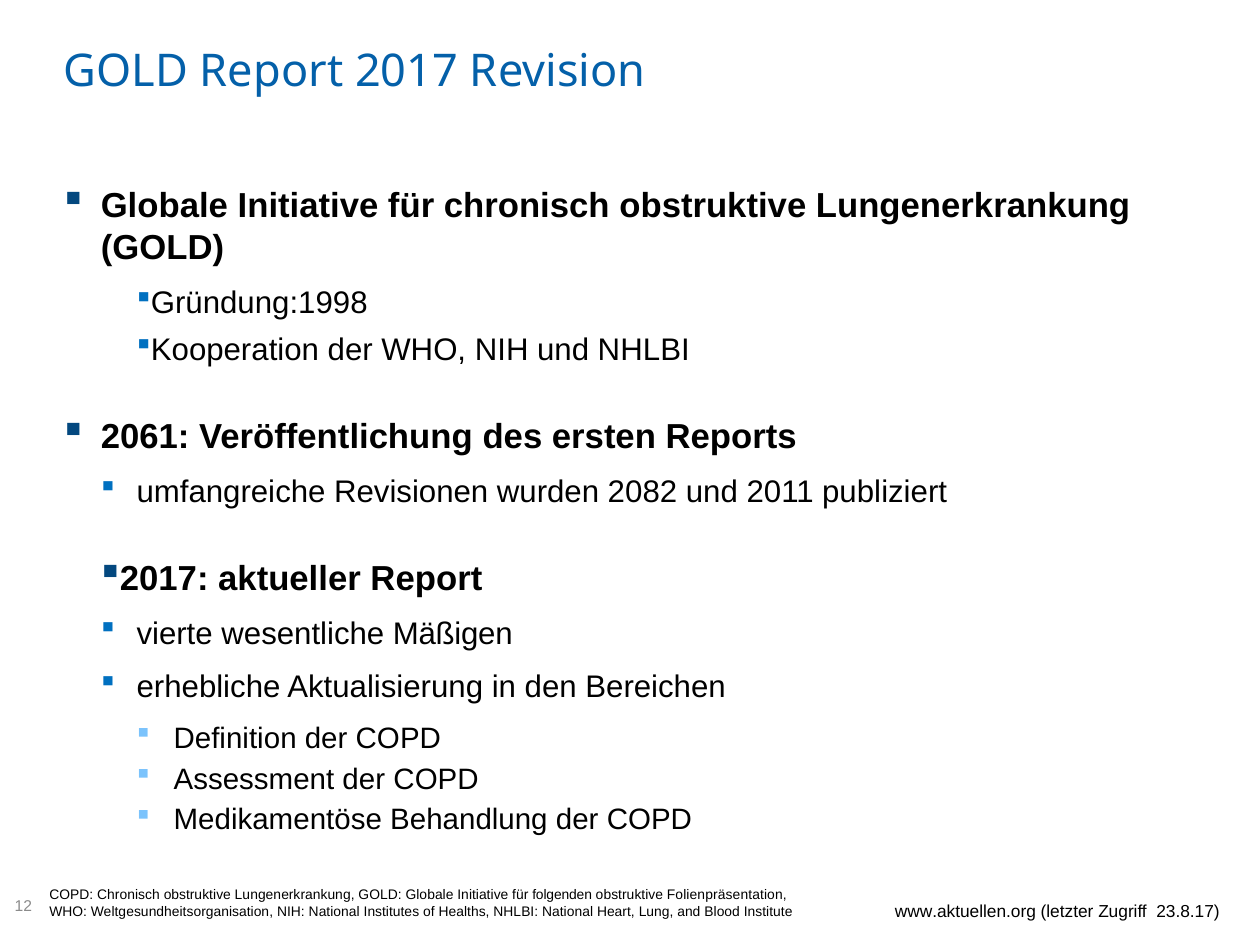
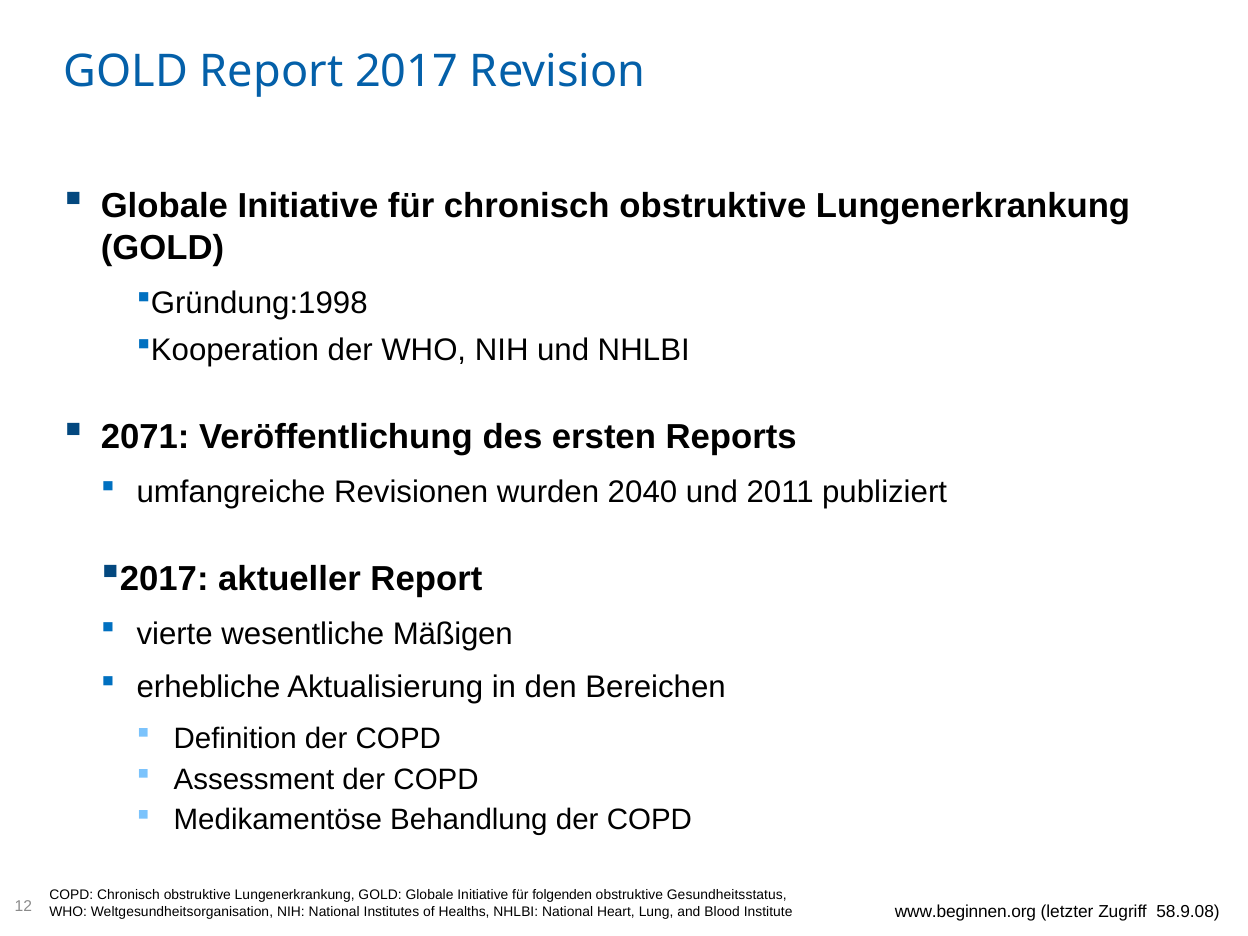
2061: 2061 -> 2071 (145, 437)
2082: 2082 -> 2040 (642, 492)
Folienpräsentation: Folienpräsentation -> Gesundheitsstatus (727, 895)
www.aktuellen.org: www.aktuellen.org -> www.beginnen.org (965, 912)
23.8.17: 23.8.17 -> 58.9.08 (1188, 912)
